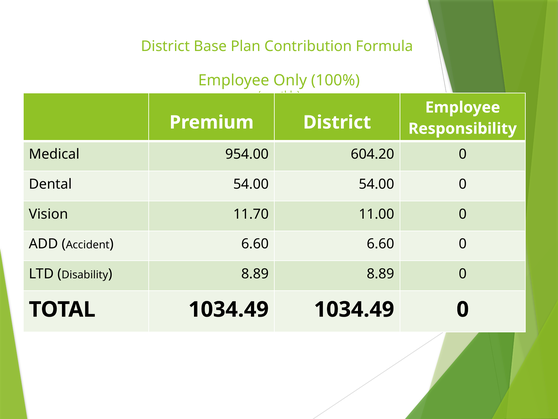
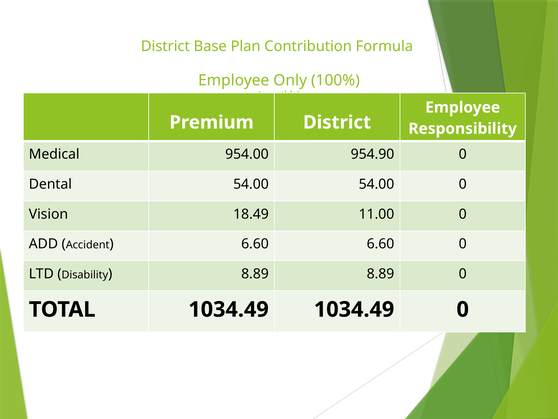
604.20: 604.20 -> 954.90 (373, 154)
11.70: 11.70 -> 18.49 (251, 214)
